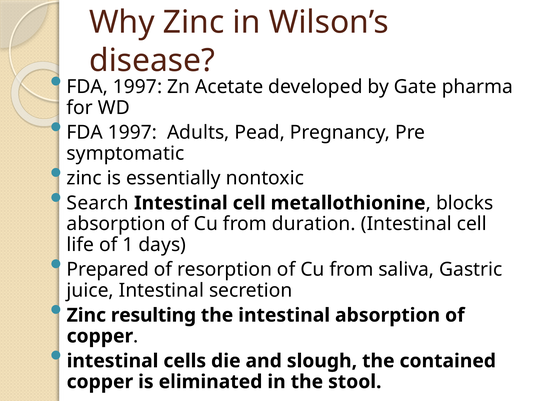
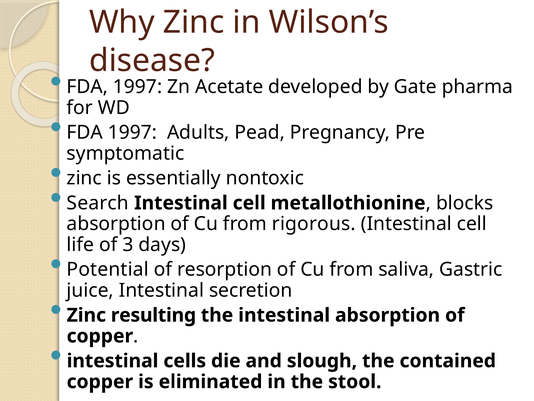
duration: duration -> rigorous (314, 224)
1: 1 -> 3 (128, 244)
Prepared: Prepared -> Potential (108, 269)
